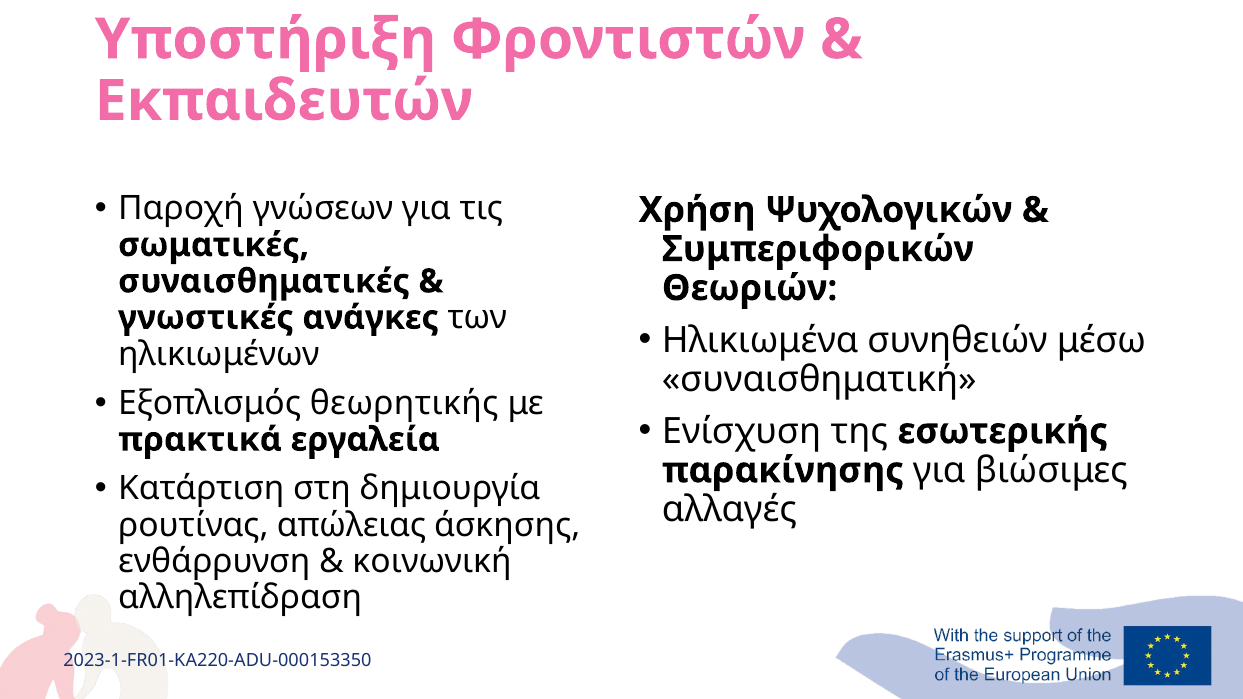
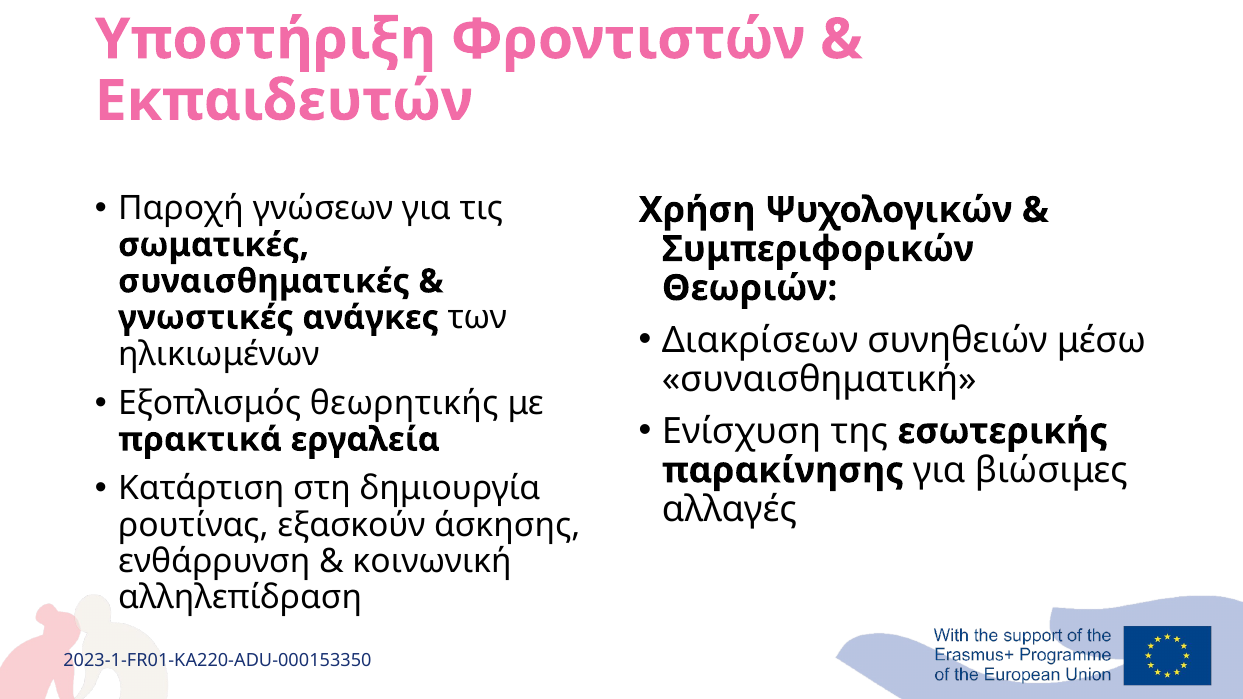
Ηλικιωμένα: Ηλικιωμένα -> Διακρίσεων (760, 340)
απώλειας: απώλειας -> εξασκούν (351, 525)
